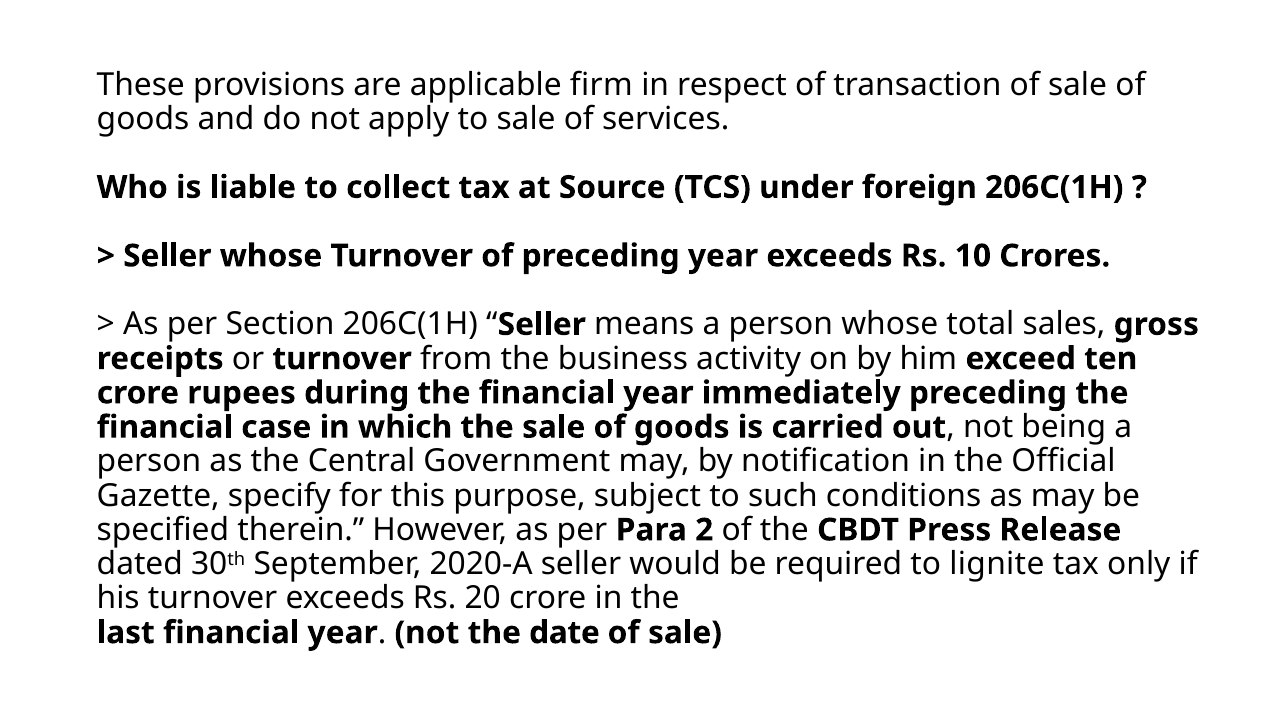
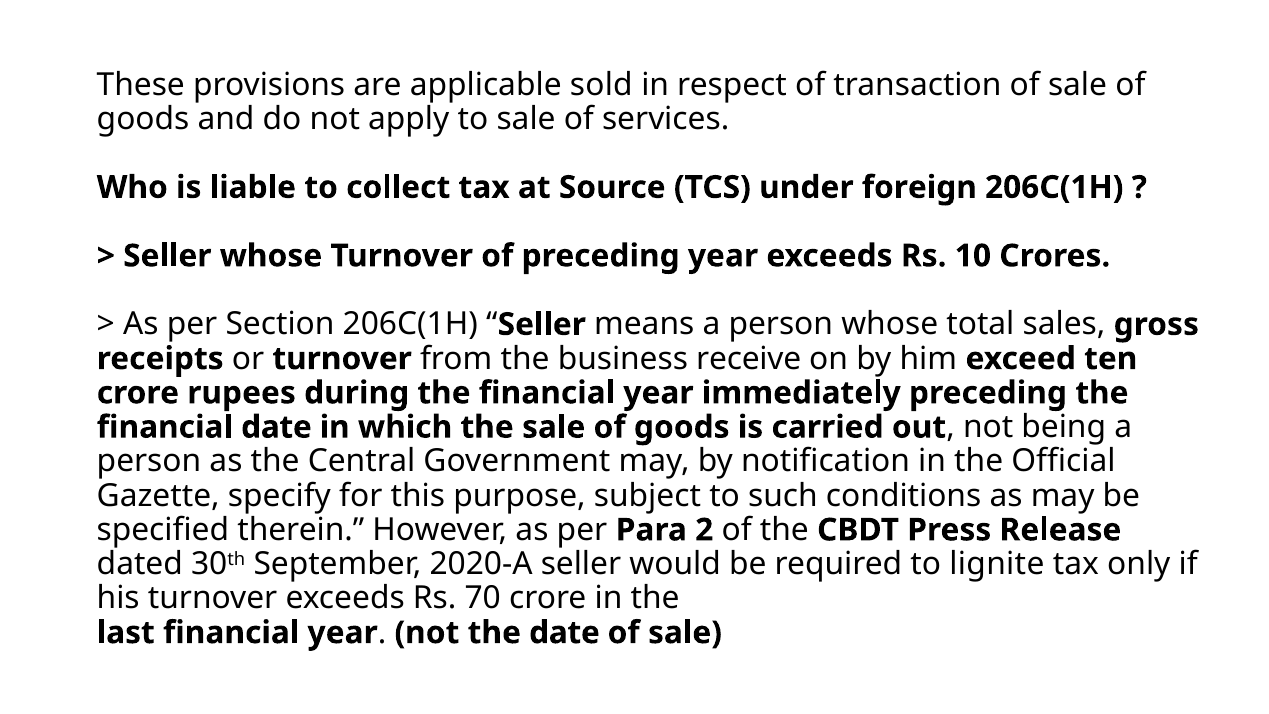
firm: firm -> sold (601, 85)
activity: activity -> receive (749, 359)
financial case: case -> date (276, 427)
20: 20 -> 70 (483, 598)
